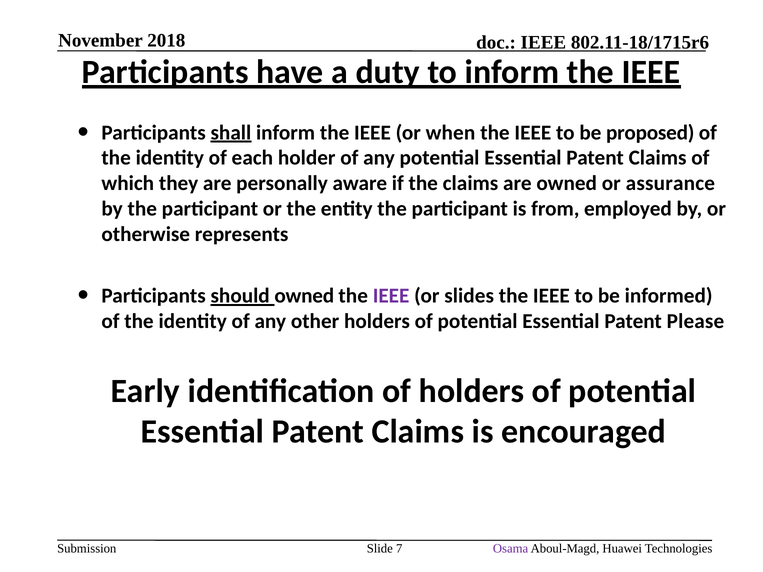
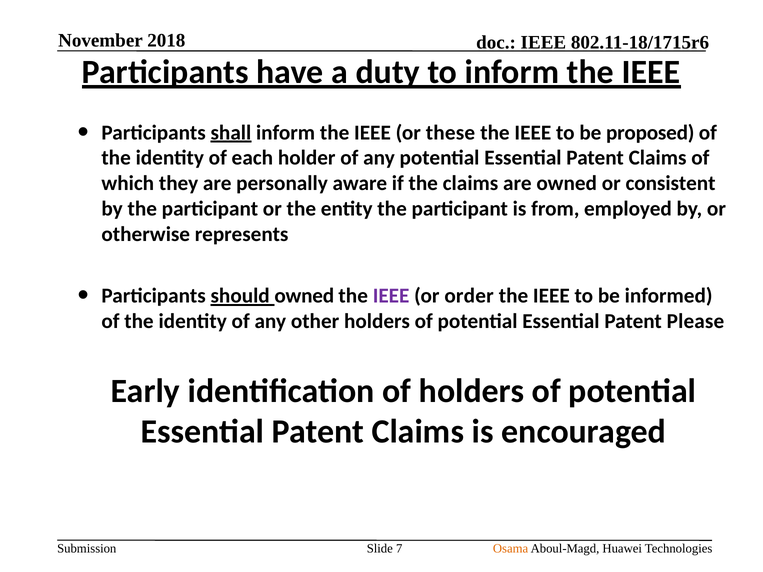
when: when -> these (450, 133)
assurance: assurance -> consistent (671, 184)
slides: slides -> order (469, 296)
Osama colour: purple -> orange (511, 549)
